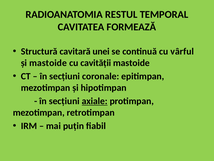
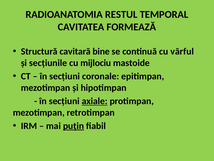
unei: unei -> bine (101, 51)
și mastoide: mastoide -> secțiunile (48, 63)
cavității: cavității -> mijlociu (96, 63)
puțin underline: none -> present (73, 126)
